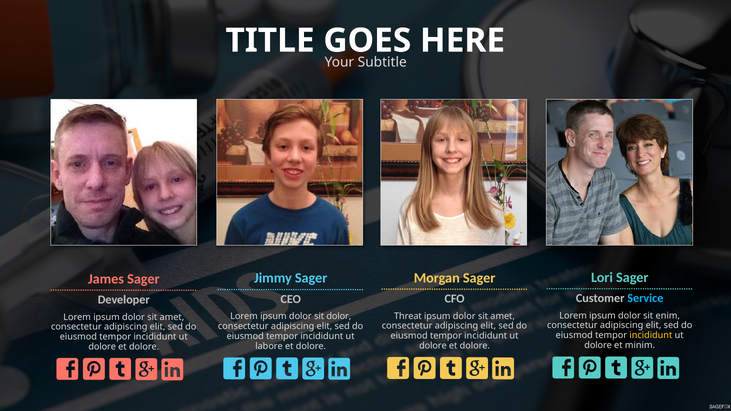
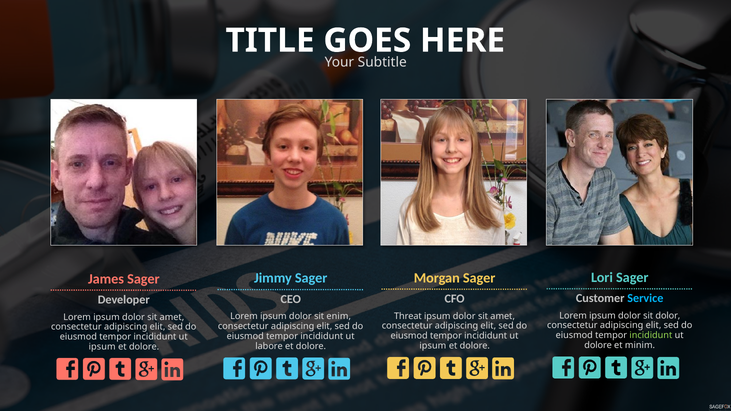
sit enim: enim -> dolor (668, 316)
sit dolor: dolor -> enim (339, 317)
incididunt colour: yellow -> light green (651, 335)
dolore: dolore -> ipsum (433, 346)
dolore: dolore -> ipsum (102, 347)
